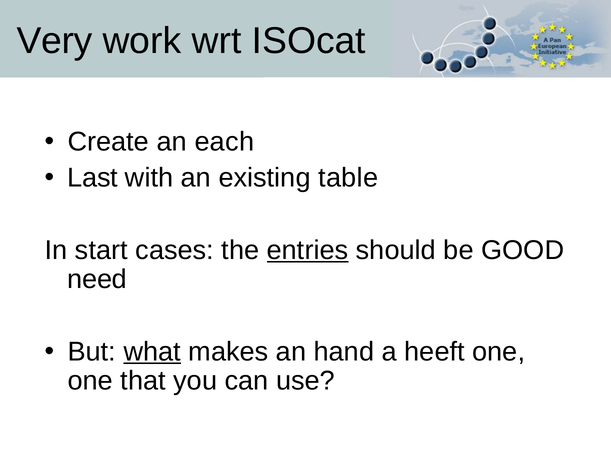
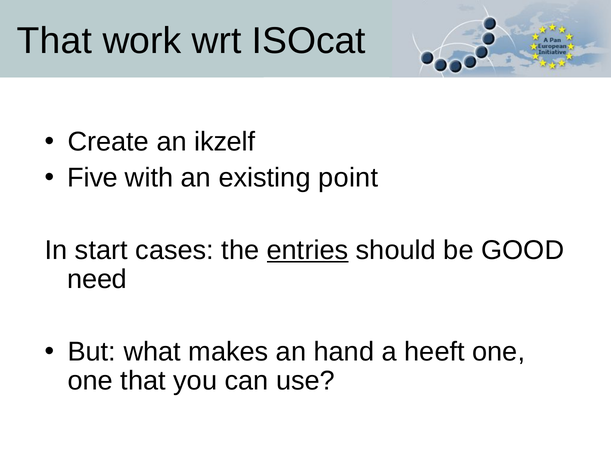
Very: Very -> That (54, 41)
each: each -> ikzelf (225, 142)
Last: Last -> Five (93, 178)
table: table -> point (348, 178)
what underline: present -> none (152, 352)
